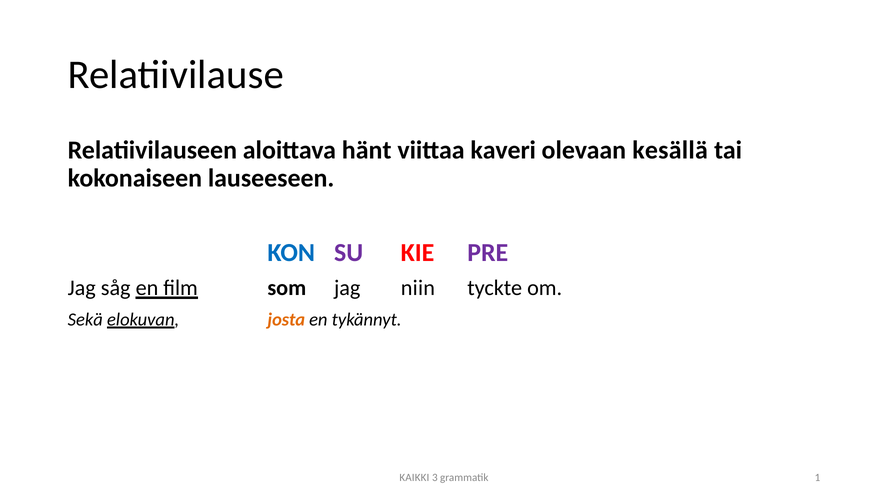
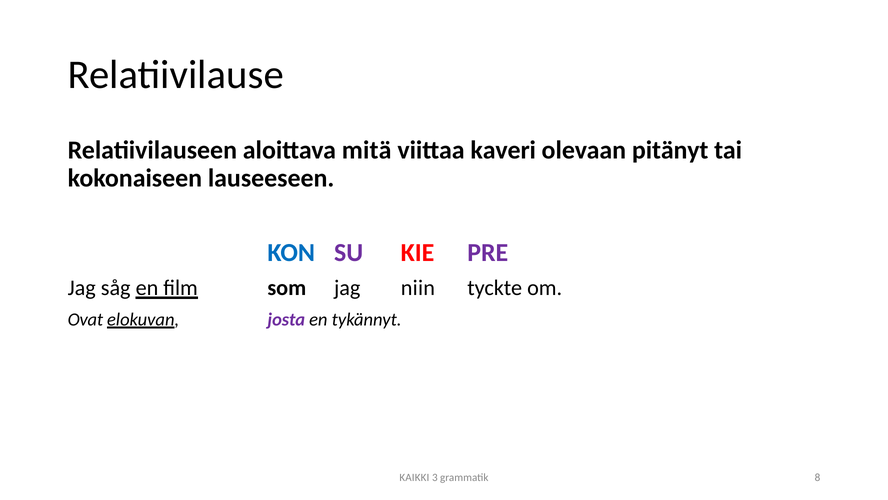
hänt: hänt -> mitä (367, 150)
kesällä: kesällä -> pitänyt (670, 150)
Sekä: Sekä -> Ovat (85, 319)
josta colour: orange -> purple (286, 319)
1: 1 -> 8 (818, 477)
